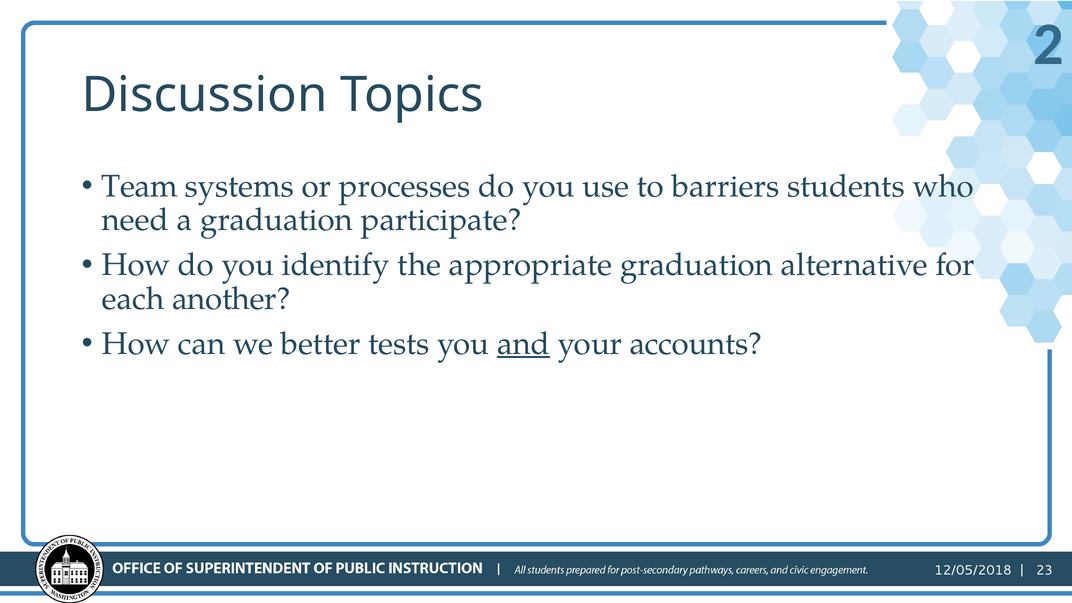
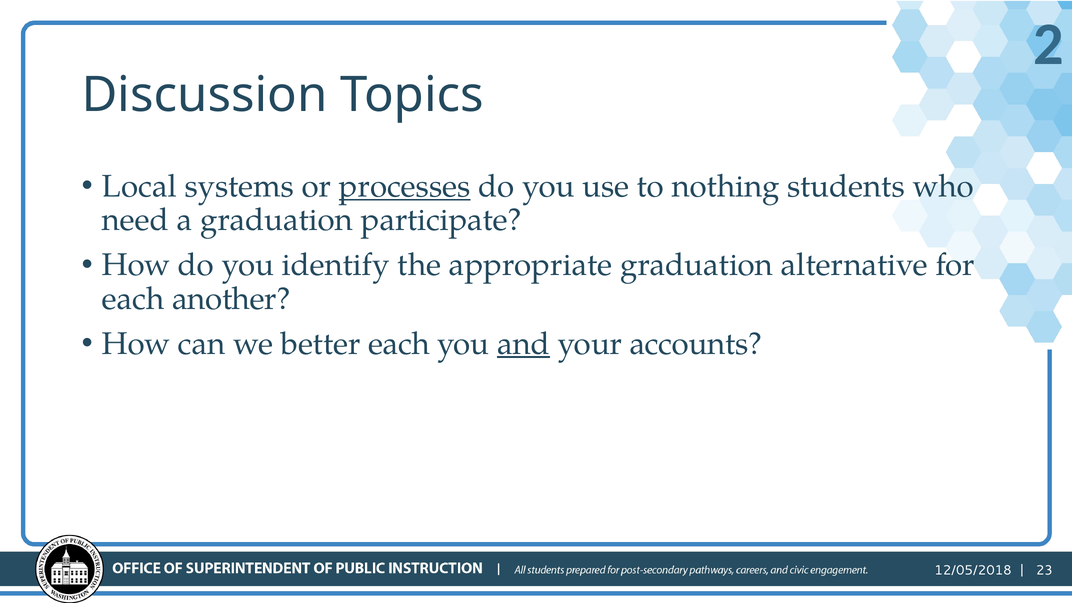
Team: Team -> Local (139, 186)
processes underline: none -> present (405, 186)
barriers: barriers -> nothing (726, 186)
better tests: tests -> each (399, 344)
